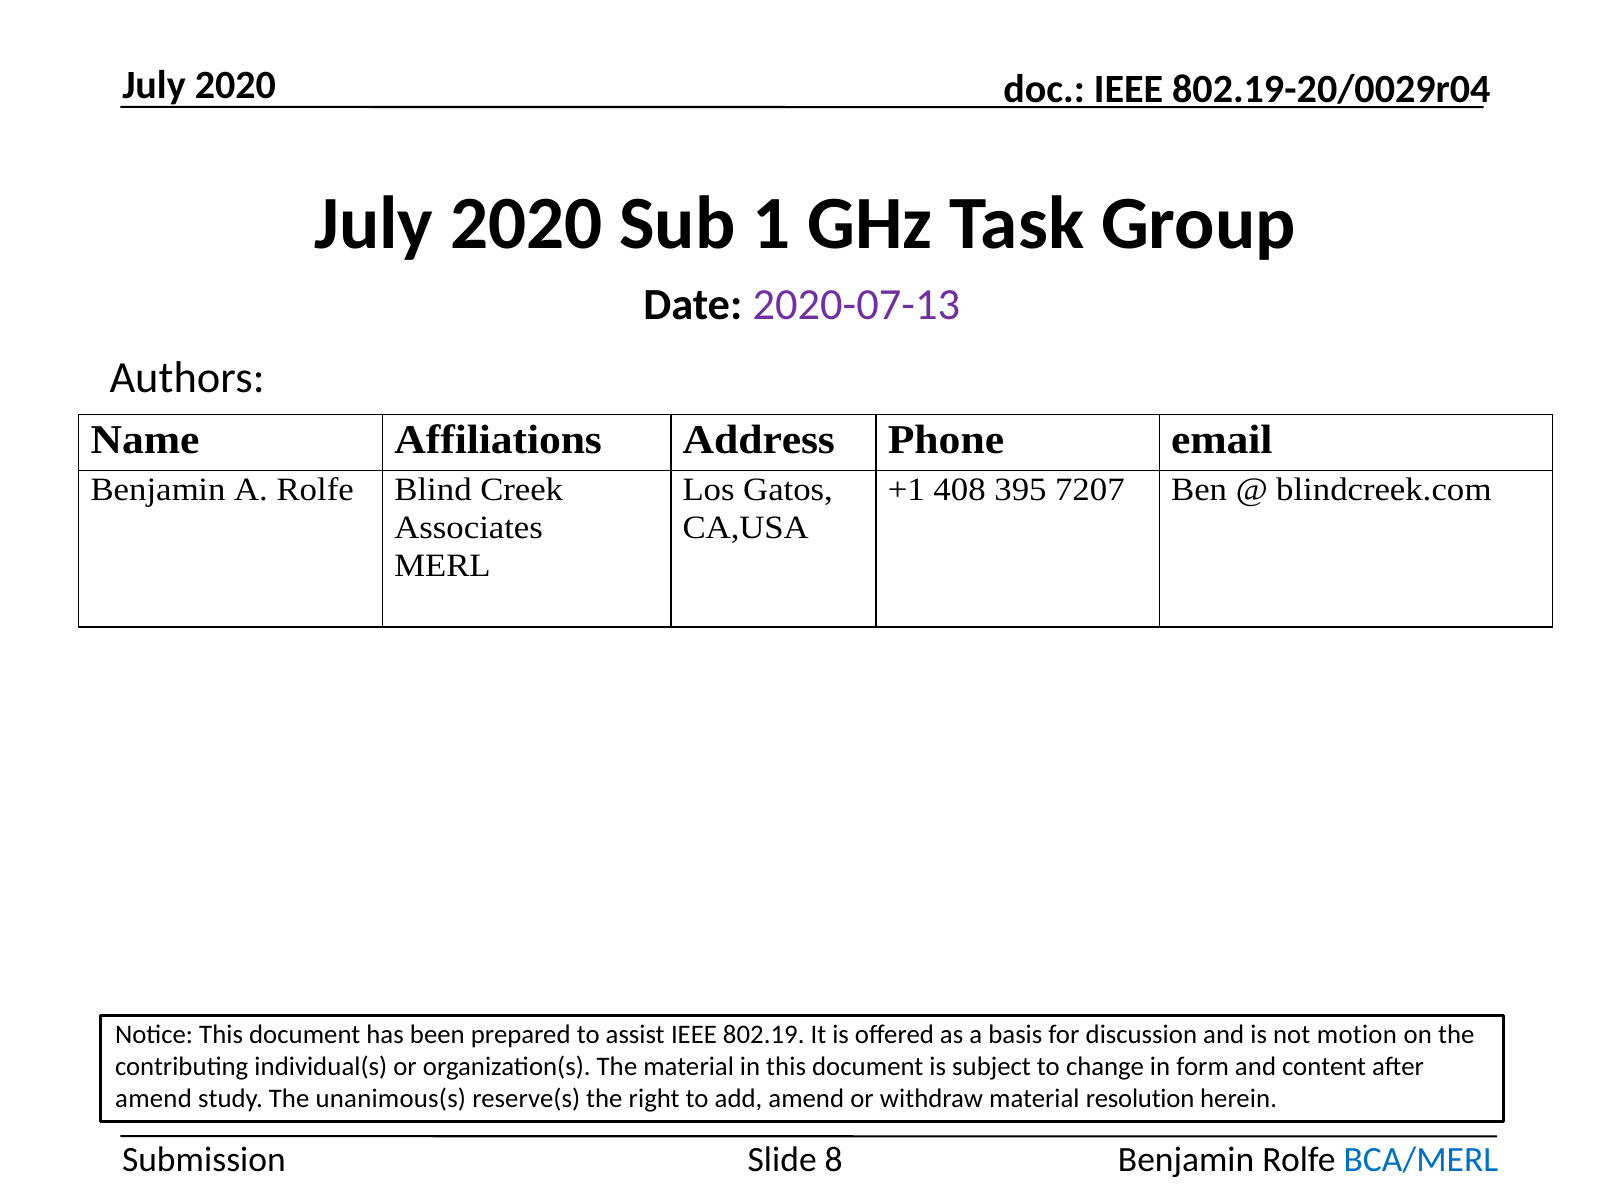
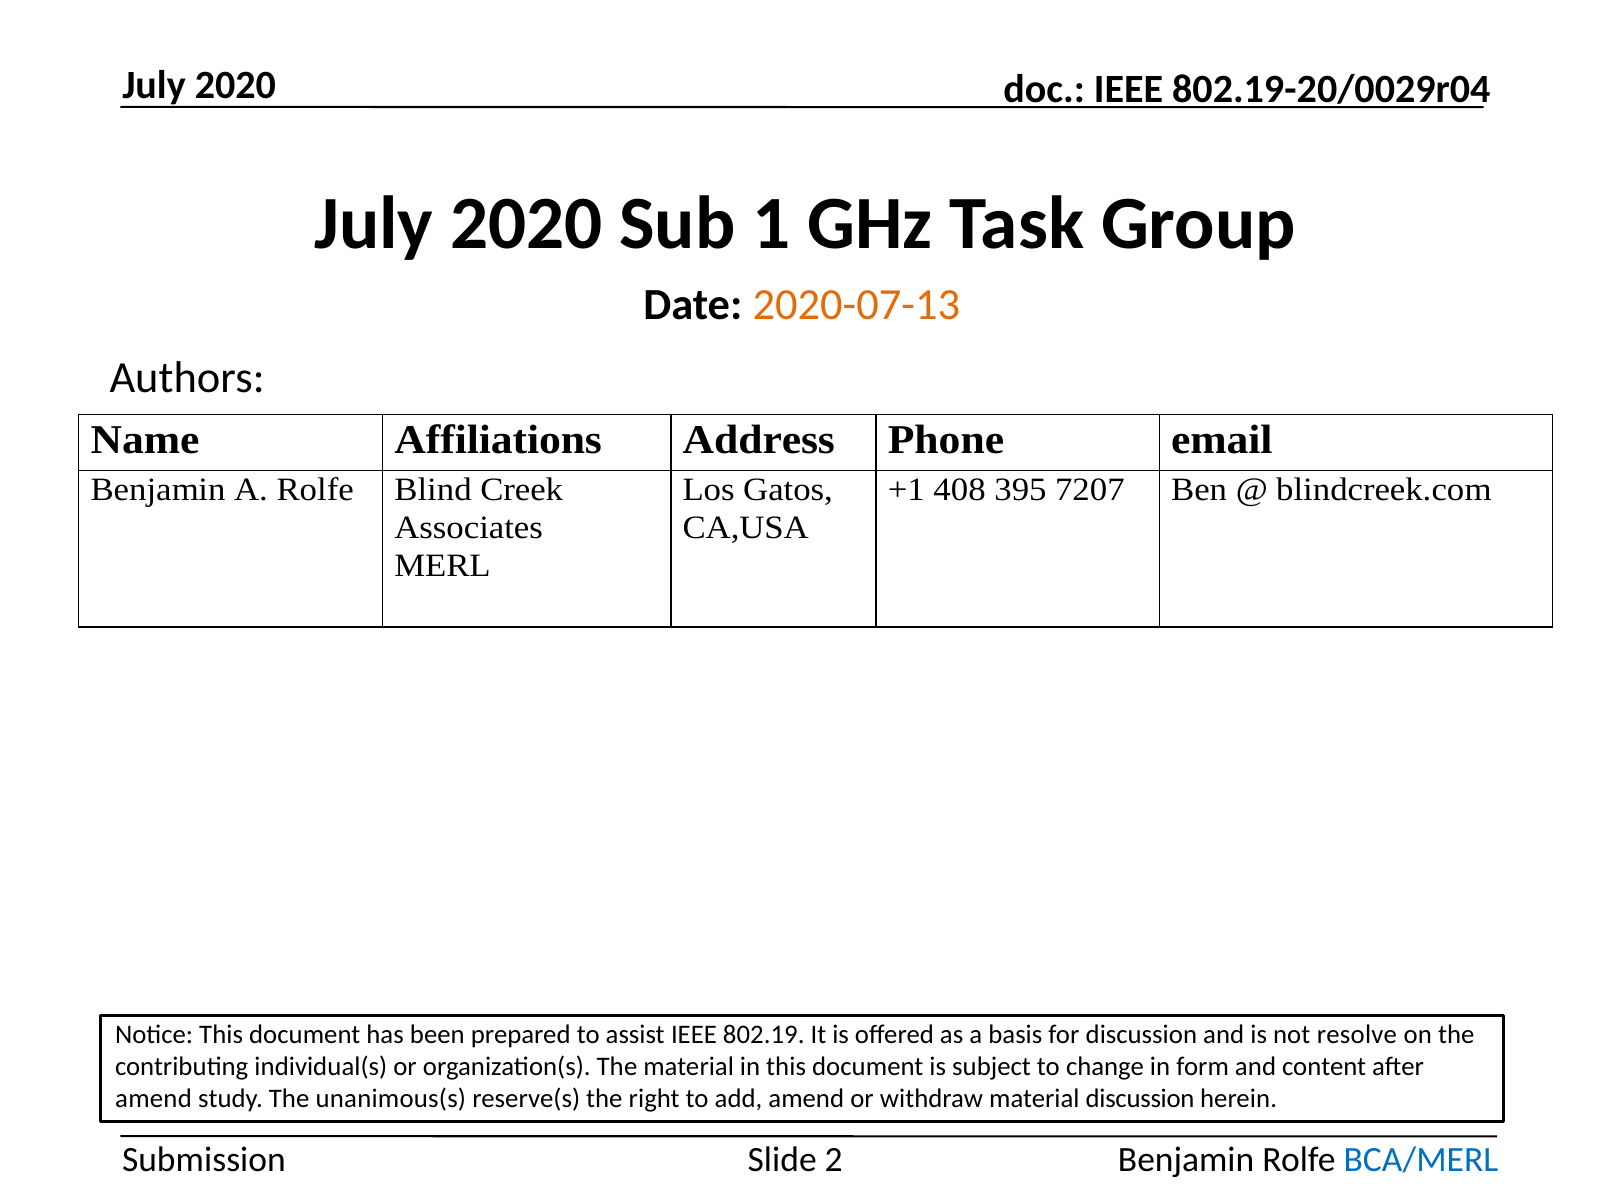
2020-07-13 colour: purple -> orange (856, 305)
motion: motion -> resolve (1357, 1035)
material resolution: resolution -> discussion (1140, 1099)
8: 8 -> 2 (834, 1160)
